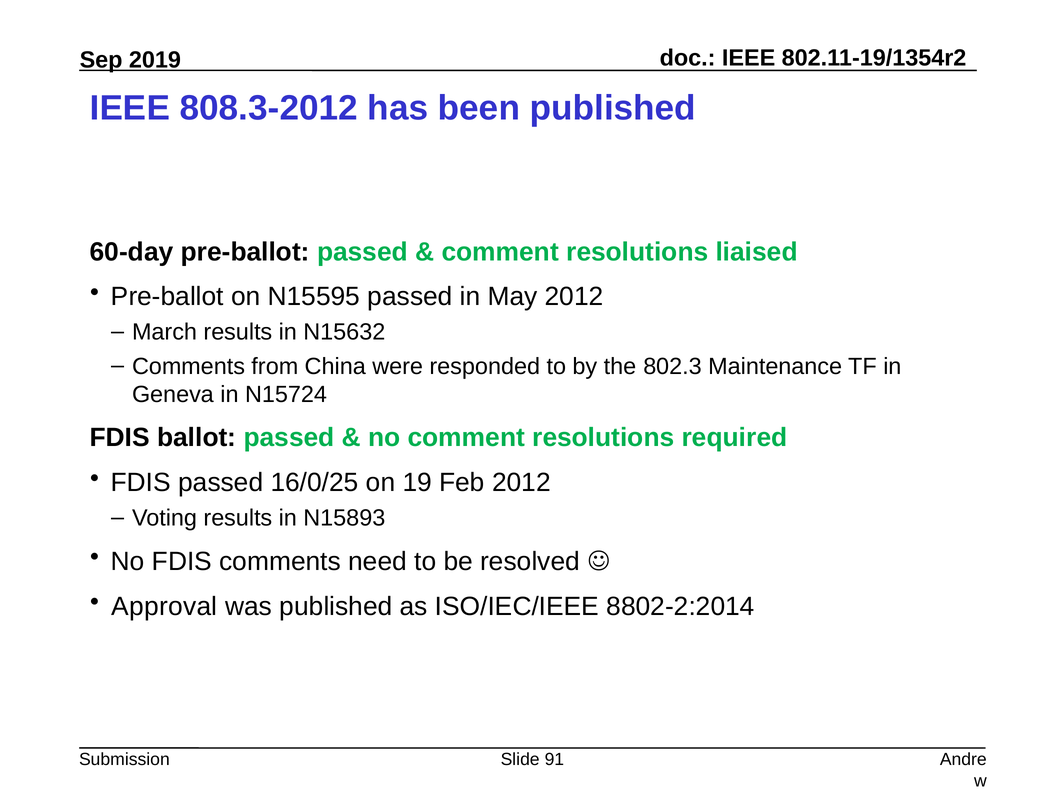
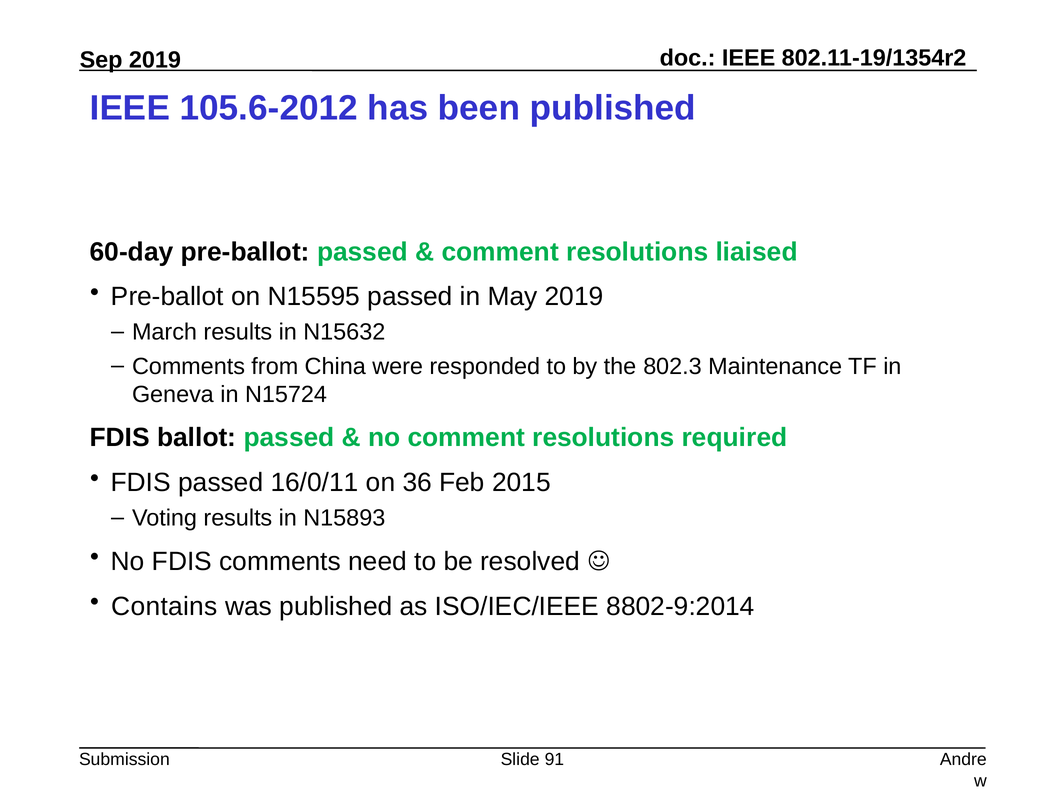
808.3-2012: 808.3-2012 -> 105.6-2012 (269, 108)
May 2012: 2012 -> 2019 (574, 297)
16/0/25: 16/0/25 -> 16/0/11 (315, 483)
19: 19 -> 36 (417, 483)
Feb 2012: 2012 -> 2015 (521, 483)
Approval: Approval -> Contains (164, 606)
8802-2:2014: 8802-2:2014 -> 8802-9:2014 (681, 606)
